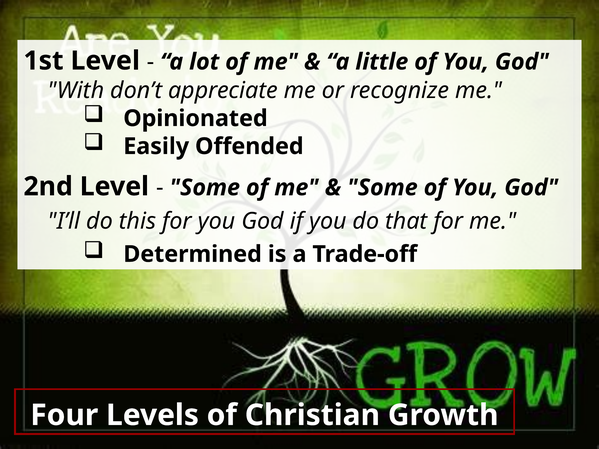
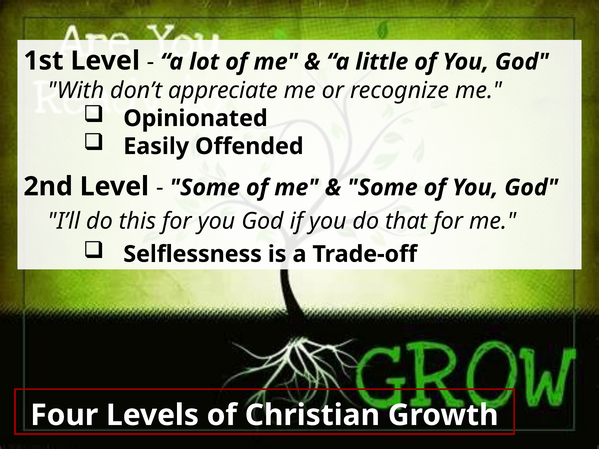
Determined: Determined -> Selflessness (193, 254)
